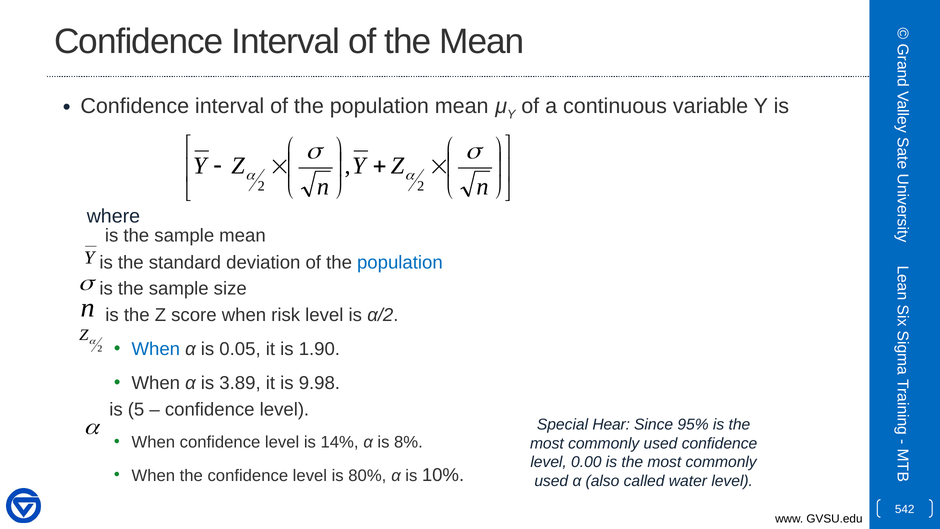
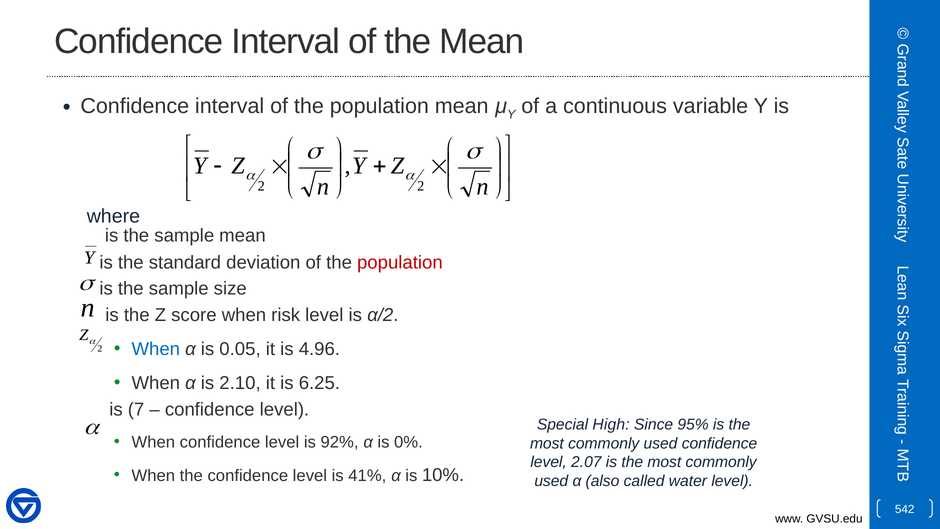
population colour: blue -> red (400, 262)
1.90: 1.90 -> 4.96 (319, 349)
3.89: 3.89 -> 2.10 (240, 383)
9.98: 9.98 -> 6.25 (319, 383)
5: 5 -> 7 (136, 409)
Hear: Hear -> High (611, 424)
14%: 14% -> 92% (340, 442)
8%: 8% -> 0% (408, 442)
0.00: 0.00 -> 2.07 (586, 462)
80%: 80% -> 41% (367, 476)
